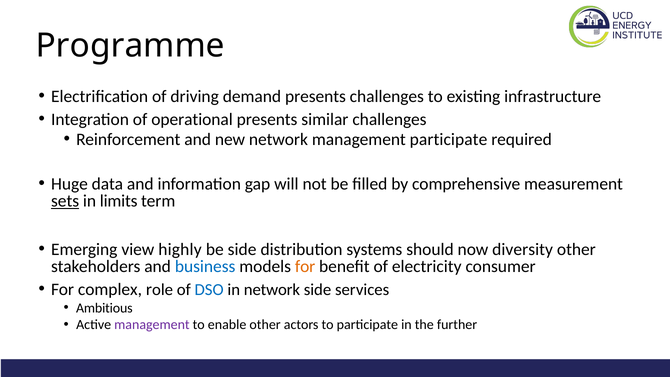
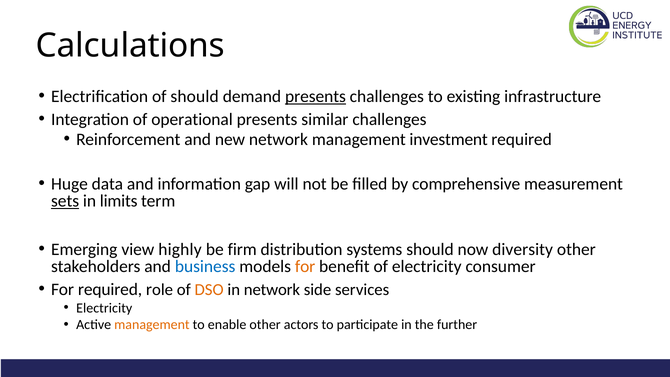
Programme: Programme -> Calculations (130, 46)
of driving: driving -> should (195, 96)
presents underline: none -> present (315, 96)
management participate: participate -> investment (449, 140)
be side: side -> firm (242, 249)
For complex: complex -> required (110, 289)
DSO colour: blue -> orange (209, 290)
Ambitious: Ambitious -> Electricity (104, 308)
management colour: purple -> orange (152, 325)
